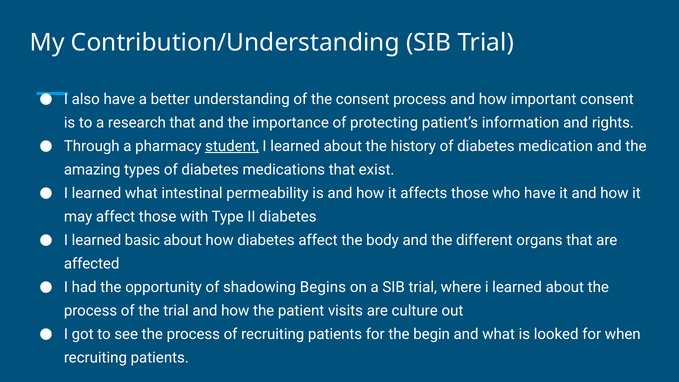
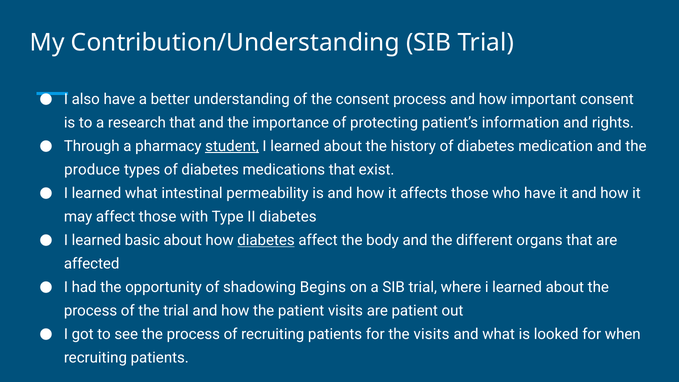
amazing: amazing -> produce (92, 170)
diabetes underline: none -> present (266, 240)
are culture: culture -> patient (415, 311)
the begin: begin -> visits (432, 334)
